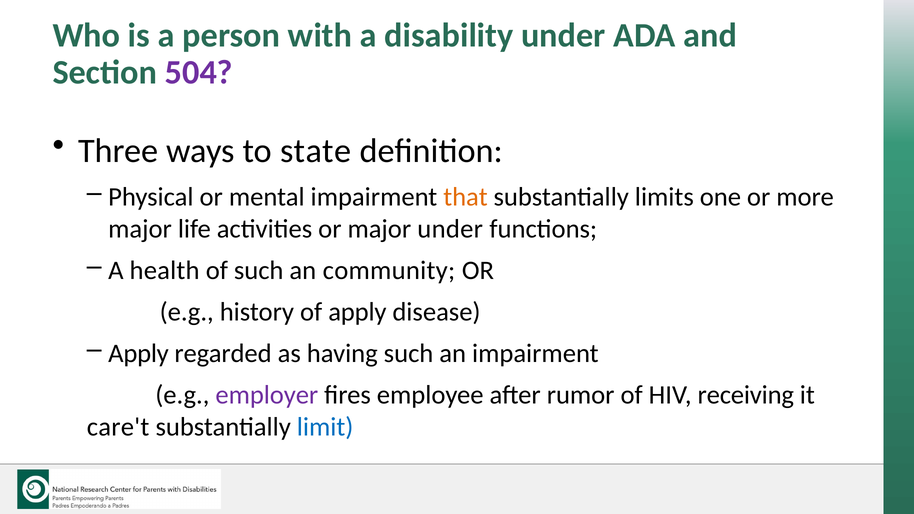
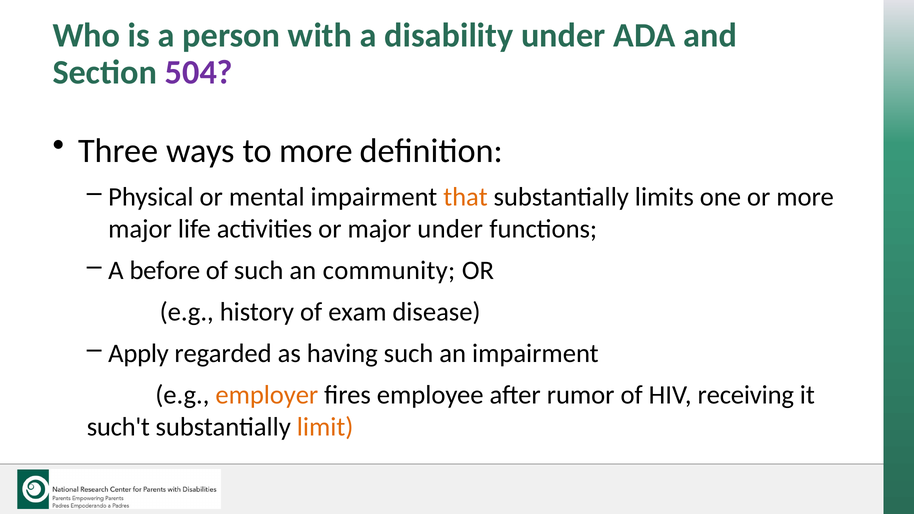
to state: state -> more (316, 151)
health: health -> before (165, 270)
of apply: apply -> exam (357, 312)
employer colour: purple -> orange (267, 395)
care't: care't -> such't (118, 427)
limit colour: blue -> orange (325, 427)
